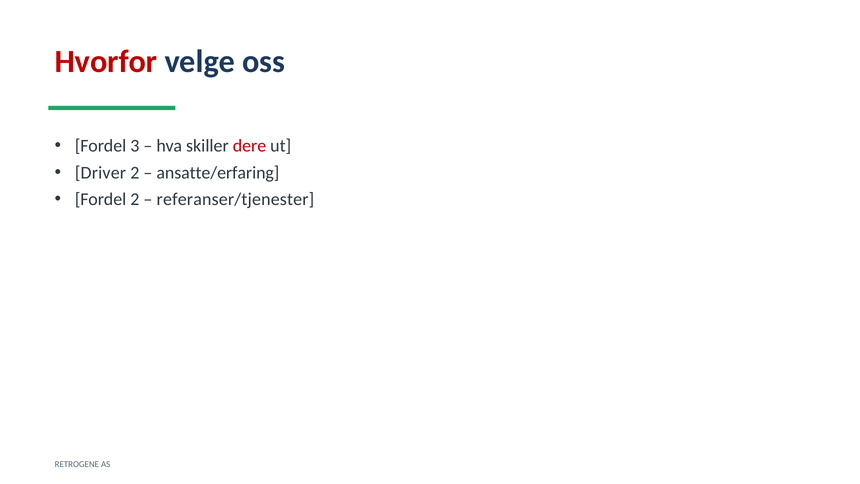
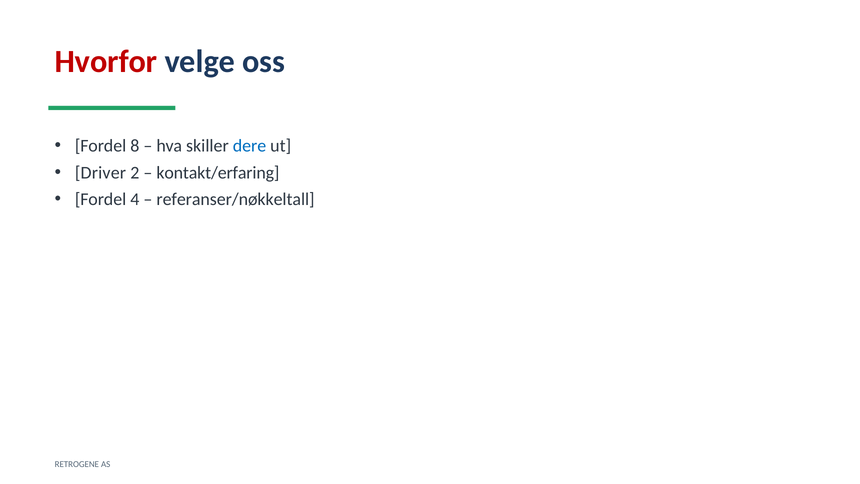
3: 3 -> 8 (135, 146)
dere colour: red -> blue (249, 146)
ansatte/erfaring: ansatte/erfaring -> kontakt/erfaring (218, 173)
Fordel 2: 2 -> 4 (135, 199)
referanser/tjenester: referanser/tjenester -> referanser/nøkkeltall (236, 199)
